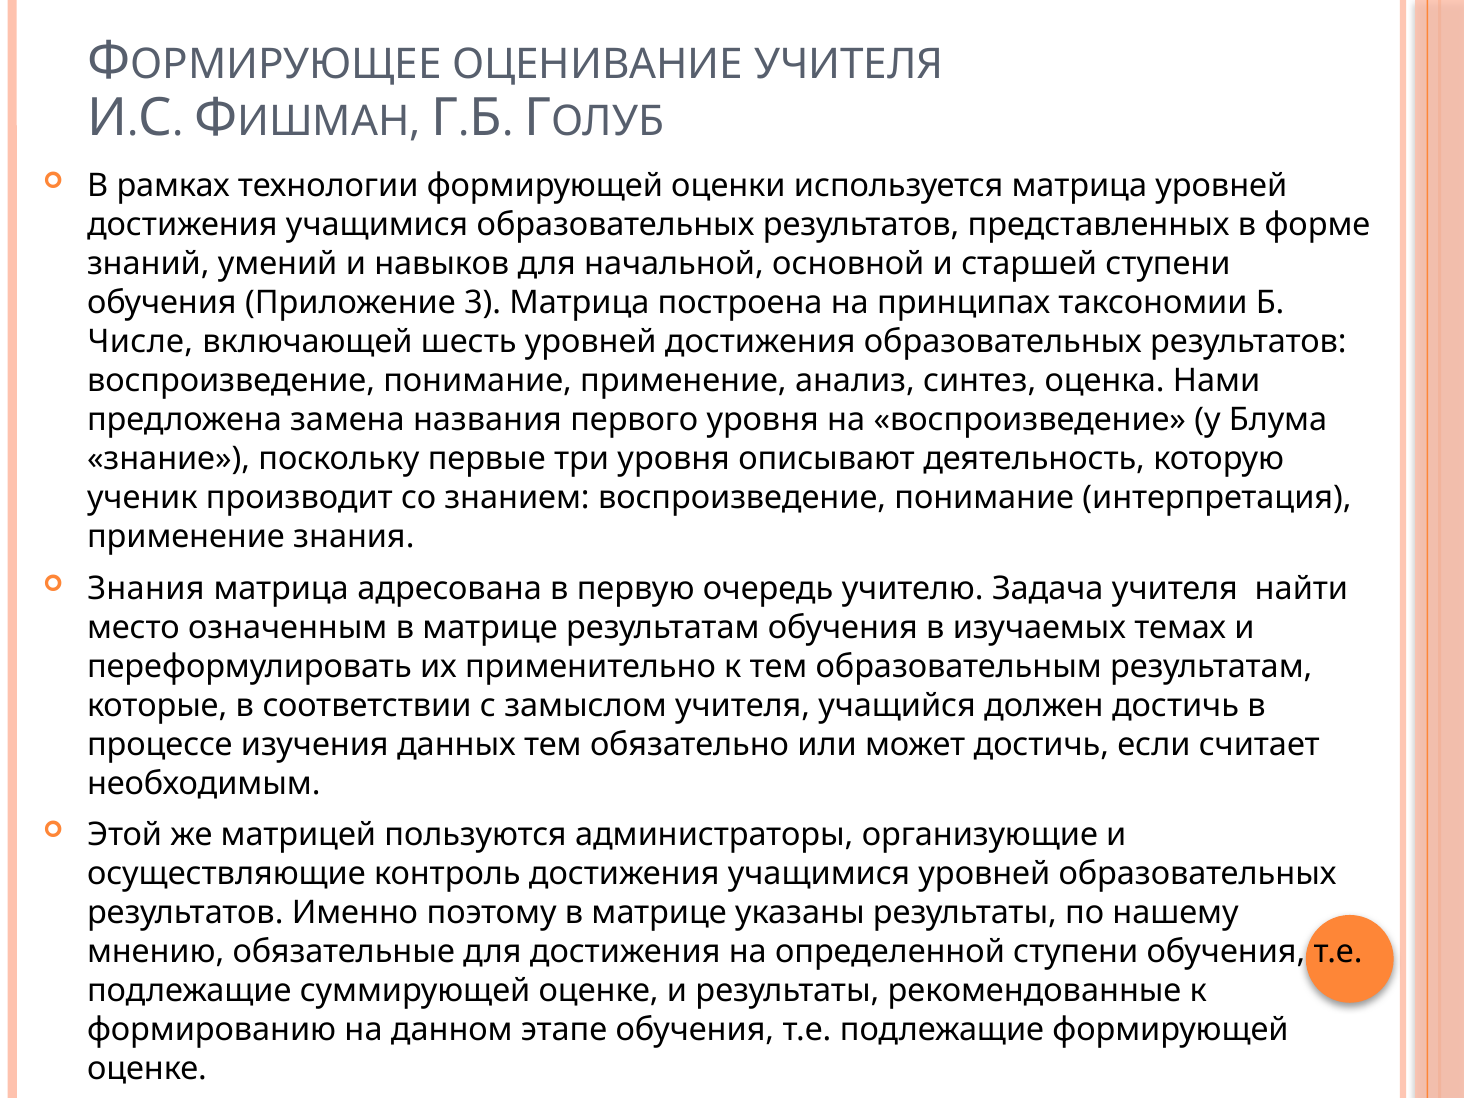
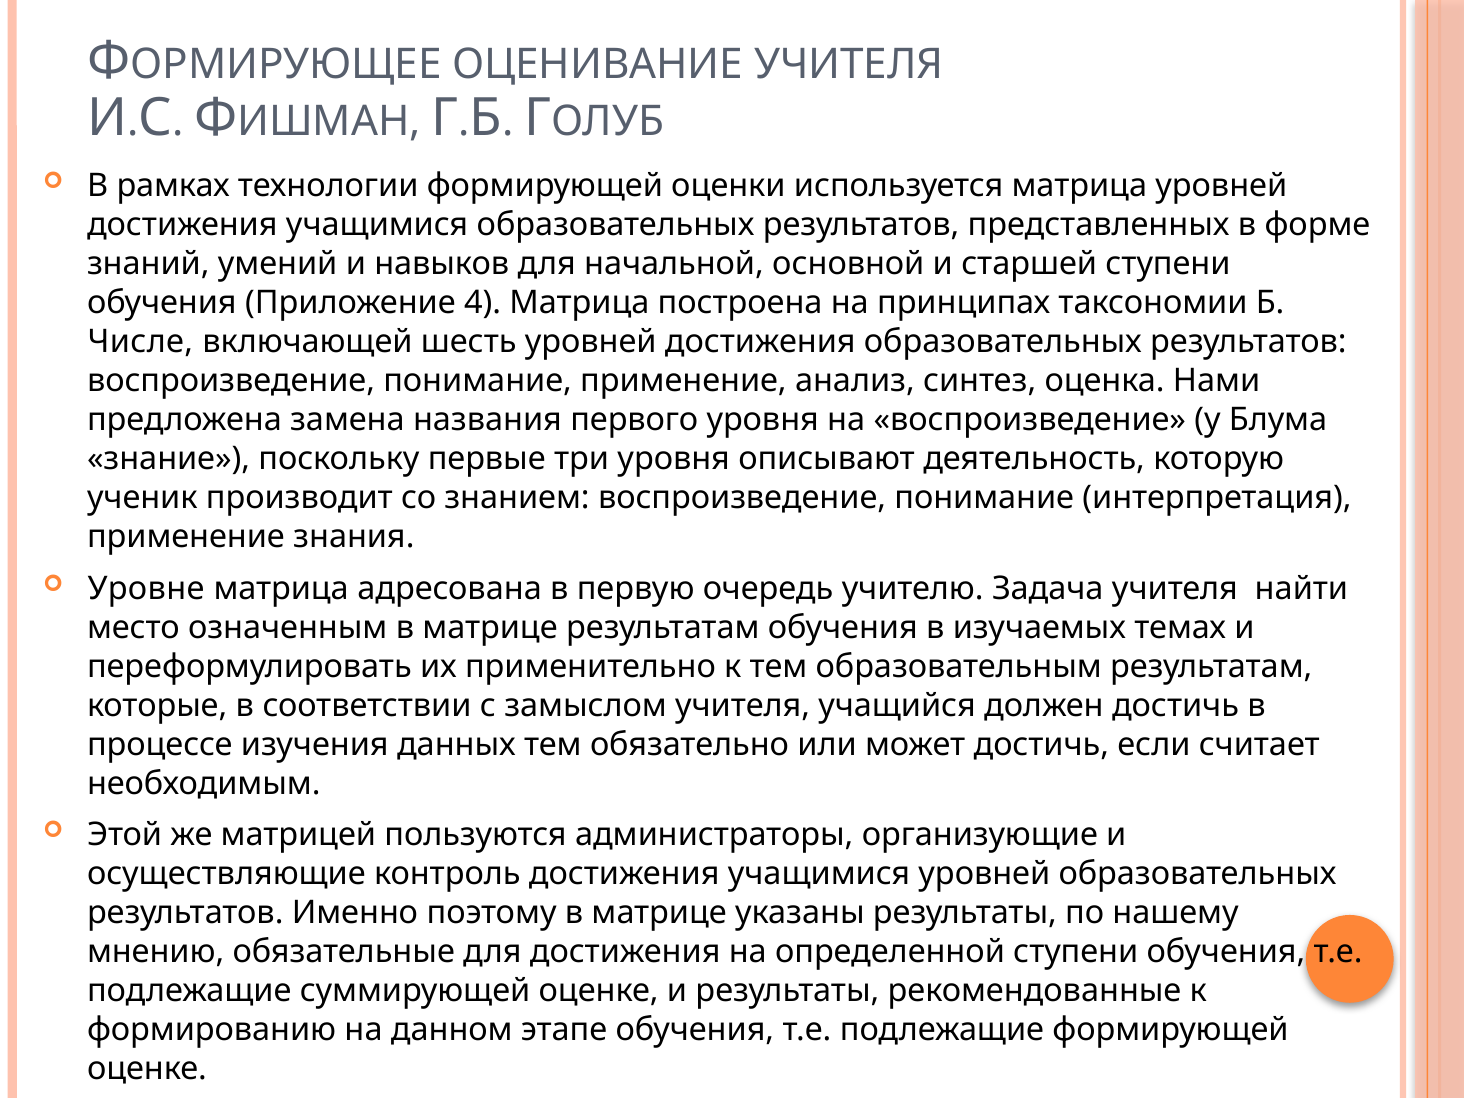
3: 3 -> 4 (483, 303)
Знания: Знания -> Уровне (146, 588)
